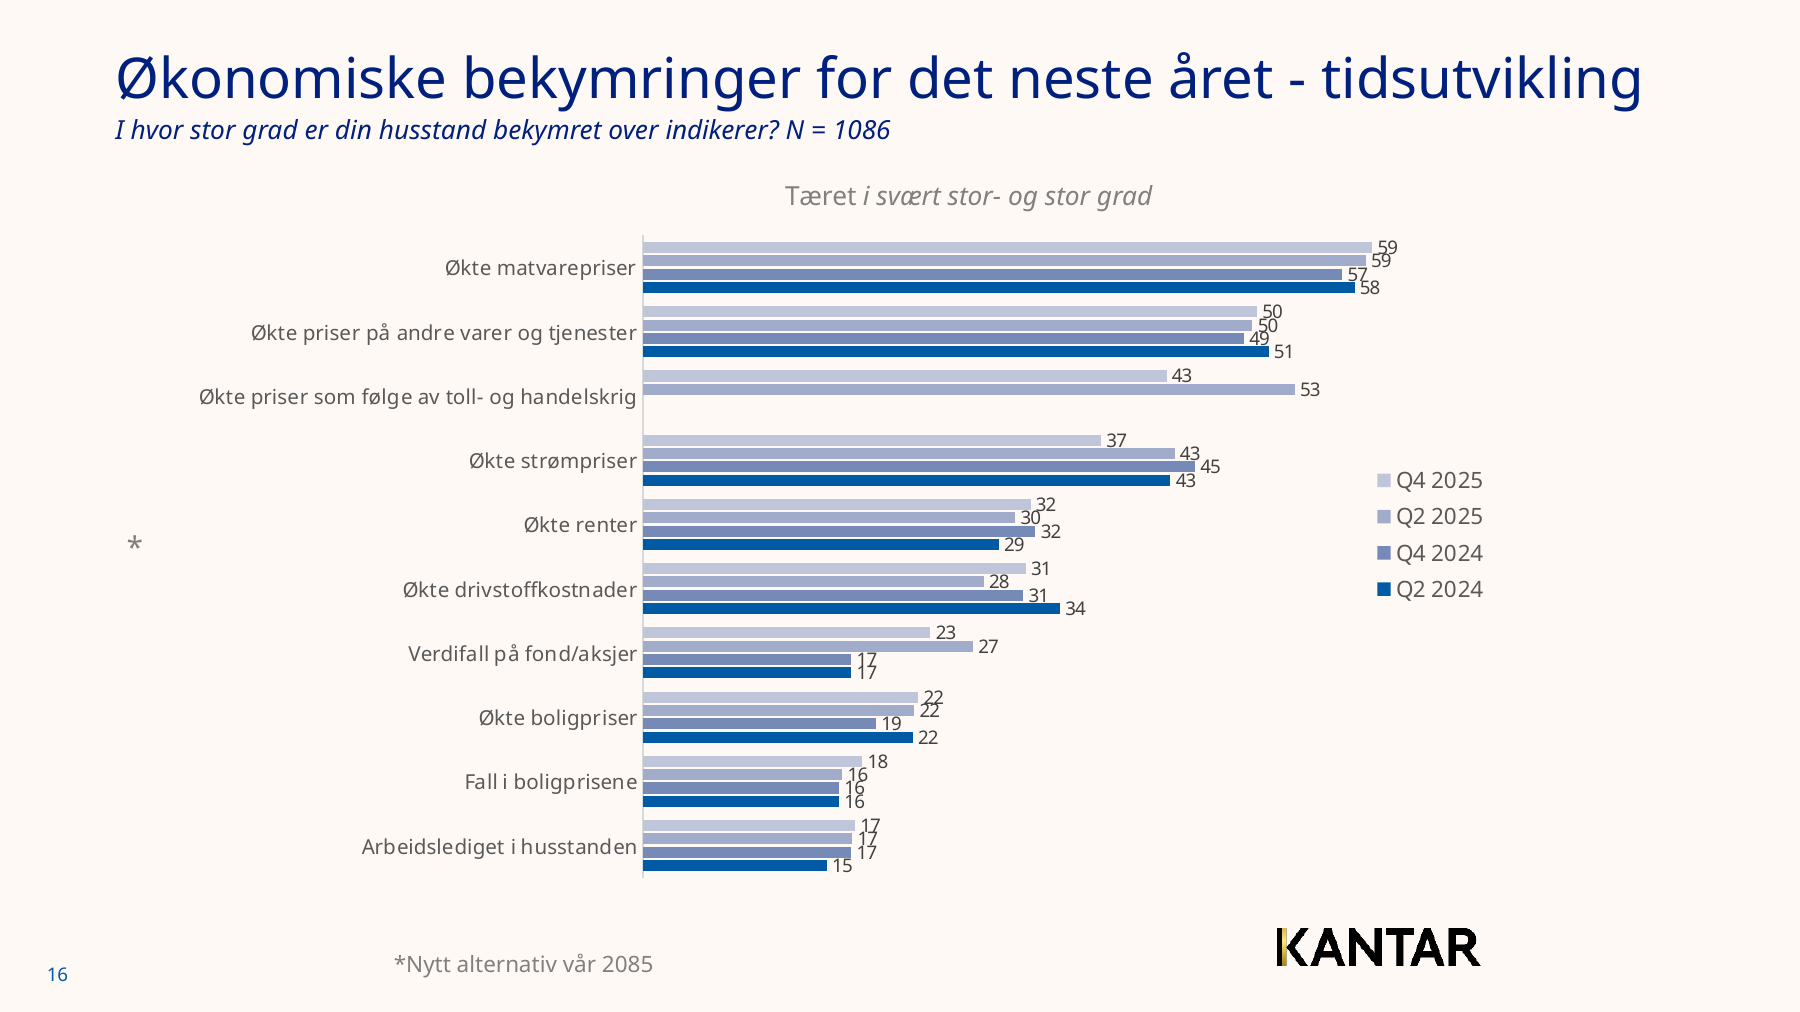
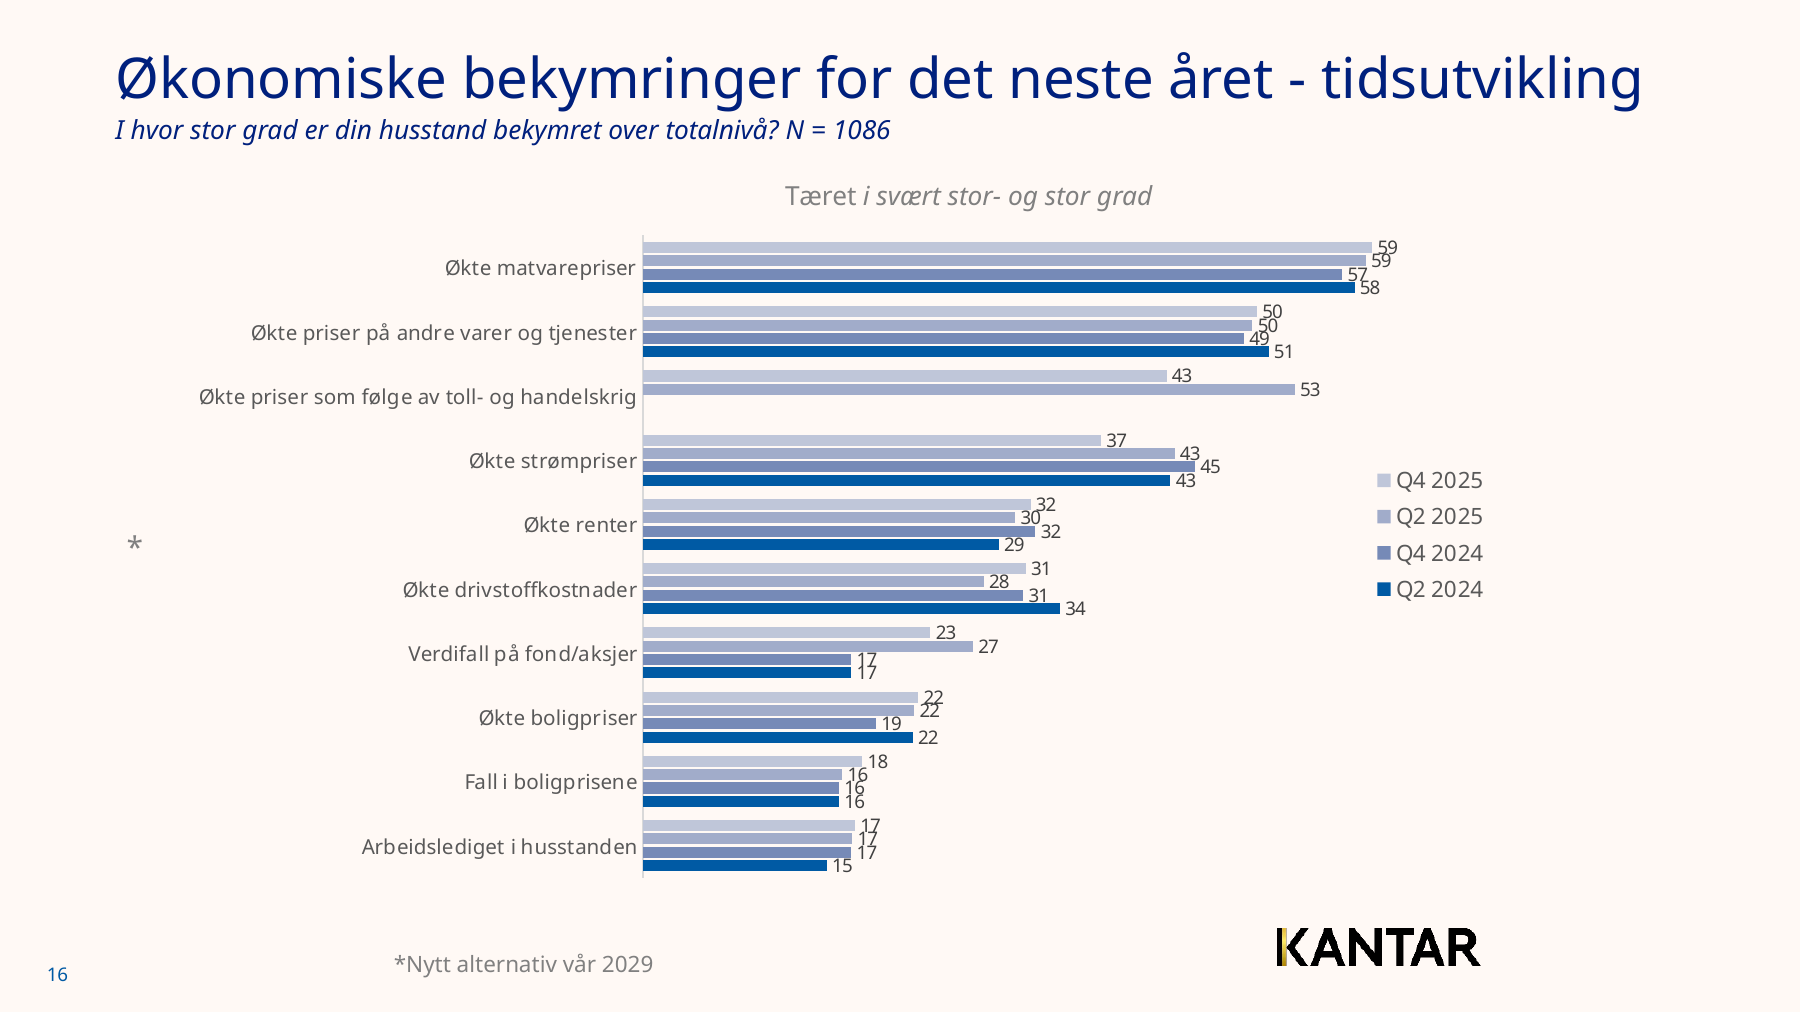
indikerer: indikerer -> totalnivå (722, 131)
2085: 2085 -> 2029 (628, 966)
